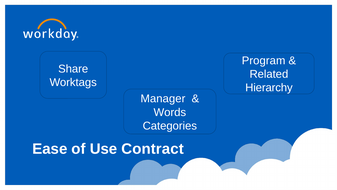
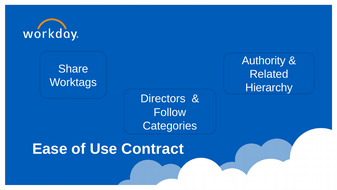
Program: Program -> Authority (264, 61)
Manager: Manager -> Directors (163, 99)
Words: Words -> Follow (170, 112)
